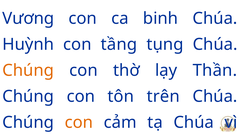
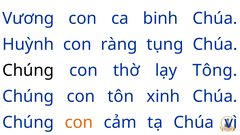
tầng: tầng -> ràng (119, 44)
Chúng colour: orange -> black (28, 70)
Thần: Thần -> Tông (215, 70)
trên: trên -> xinh (163, 96)
